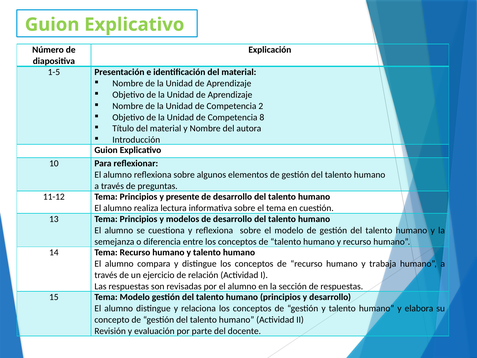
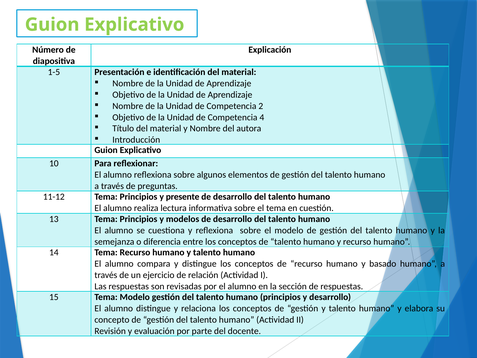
8: 8 -> 4 (262, 117)
trabaja: trabaja -> basado (383, 264)
